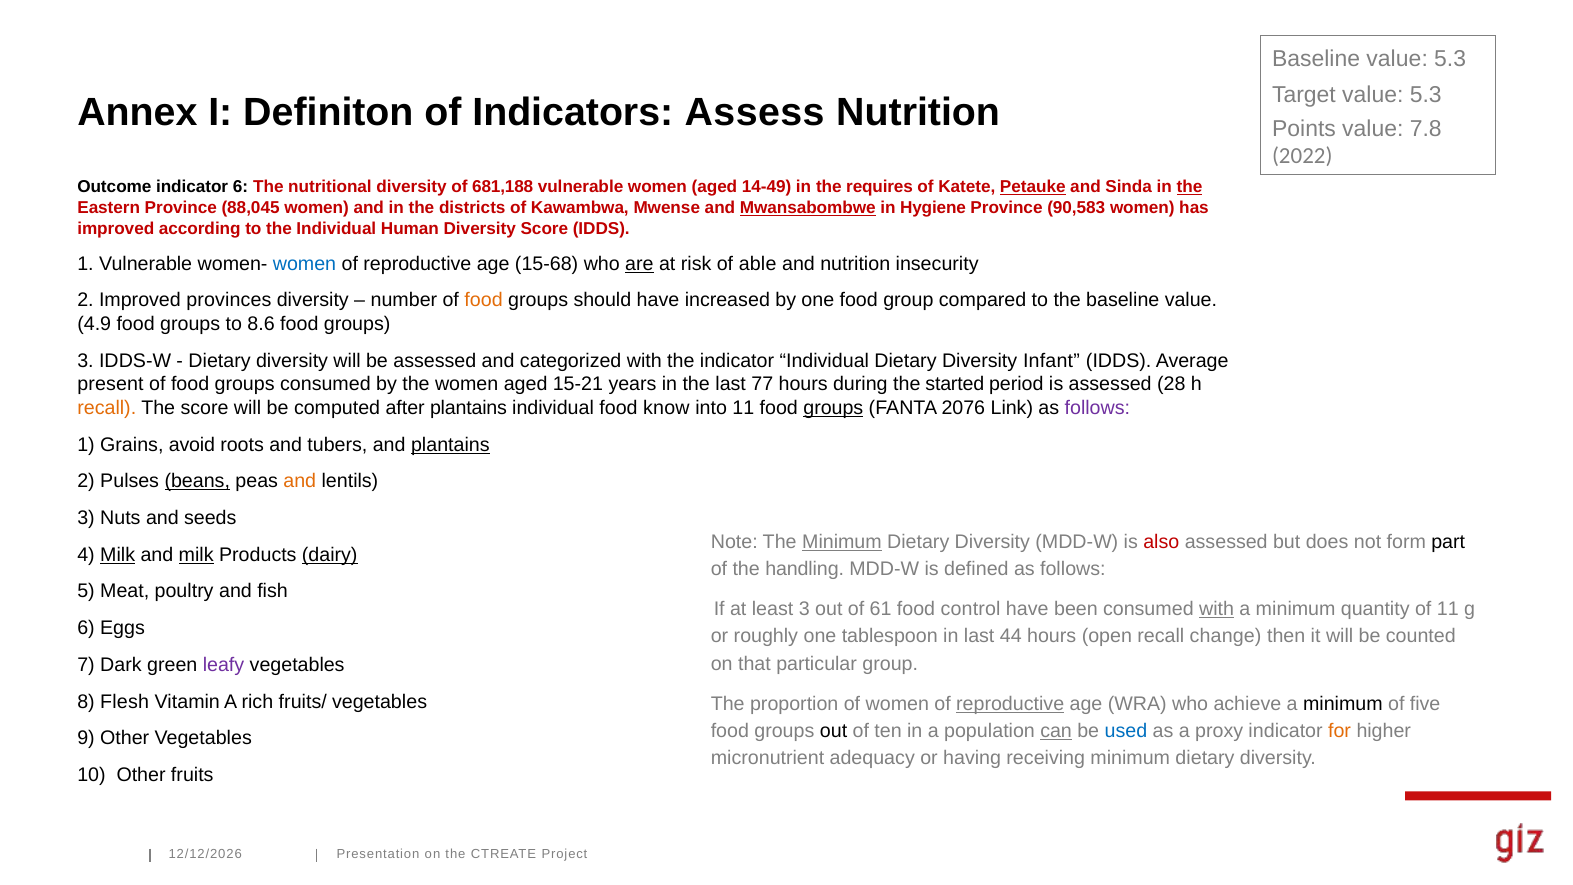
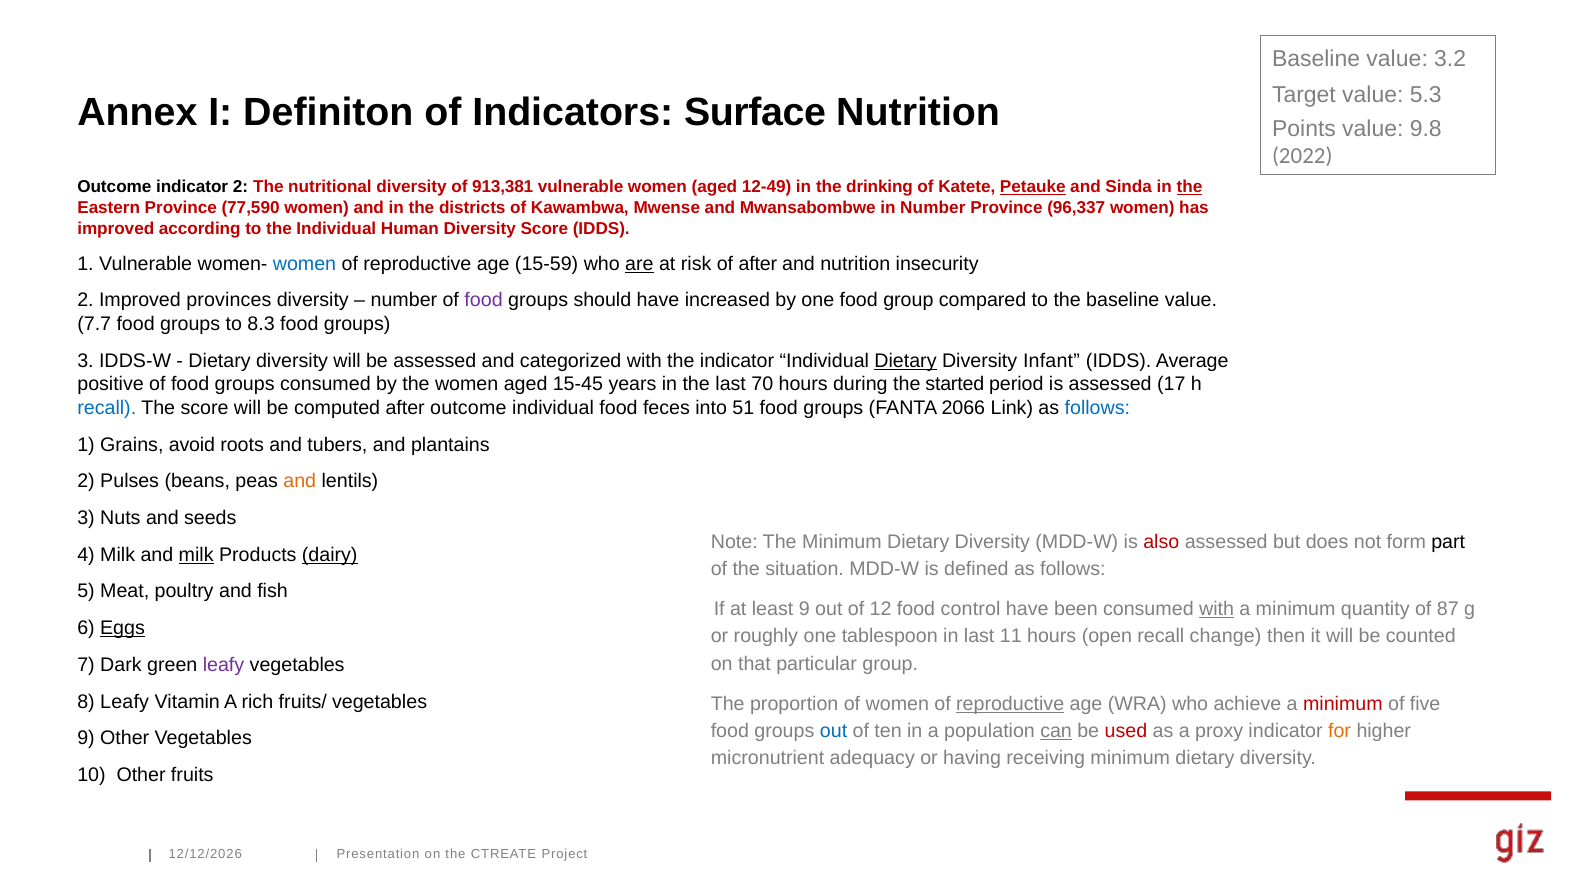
Baseline value 5.3: 5.3 -> 3.2 (1450, 58)
Assess: Assess -> Surface (755, 113)
7.8: 7.8 -> 9.8 (1426, 129)
indicator 6: 6 -> 2 (241, 187)
681,188: 681,188 -> 913,381 (503, 187)
14-49: 14-49 -> 12-49 (767, 187)
requires: requires -> drinking (880, 187)
88,045: 88,045 -> 77,590 (251, 208)
Mwansabombwe underline: present -> none (808, 208)
in Hygiene: Hygiene -> Number (933, 208)
90,583: 90,583 -> 96,337 (1076, 208)
15-68: 15-68 -> 15-59 (547, 264)
of able: able -> after (758, 264)
food colour: orange -> purple (484, 300)
4.9: 4.9 -> 7.7 (94, 324)
8.6: 8.6 -> 8.3 (261, 324)
Dietary underline: none -> present (905, 361)
present: present -> positive (111, 384)
15-21: 15-21 -> 15-45 (578, 384)
77: 77 -> 70 (762, 384)
28: 28 -> 17 (1171, 384)
recall colour: orange -> blue (107, 408)
after plantains: plantains -> outcome (468, 408)
know: know -> feces (666, 408)
into 11: 11 -> 51 (743, 408)
groups underline: present -> none (833, 408)
2076: 2076 -> 2066 (963, 408)
follows colour: purple -> blue (1097, 408)
plantains underline: present -> none (450, 445)
beans underline: present -> none (197, 481)
Minimum underline: present -> none (842, 542)
Milk underline: present -> none (118, 555)
handling: handling -> situation (805, 569)
least 3: 3 -> 9 (804, 609)
61: 61 -> 12 (881, 609)
of 11: 11 -> 87 (1448, 609)
Eggs underline: none -> present (123, 628)
44: 44 -> 11 (1011, 636)
8 Flesh: Flesh -> Leafy (125, 701)
minimum colour: black -> red (1343, 704)
out colour: black -> blue (834, 731)
used colour: blue -> red (1126, 731)
